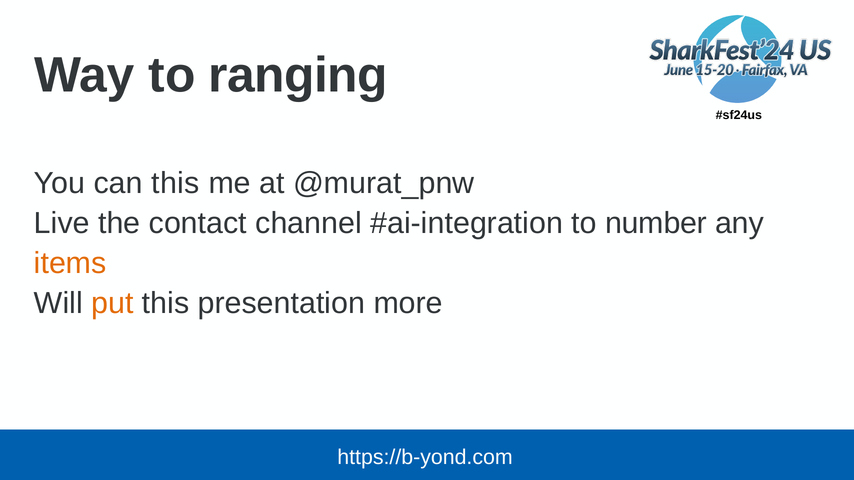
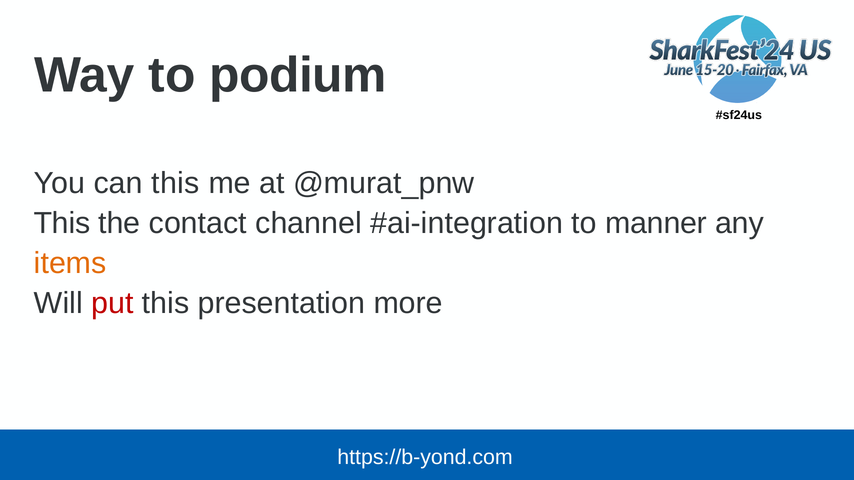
ranging: ranging -> podium (298, 75)
Live: Live -> This (62, 223)
number: number -> manner (656, 223)
put colour: orange -> red (112, 304)
